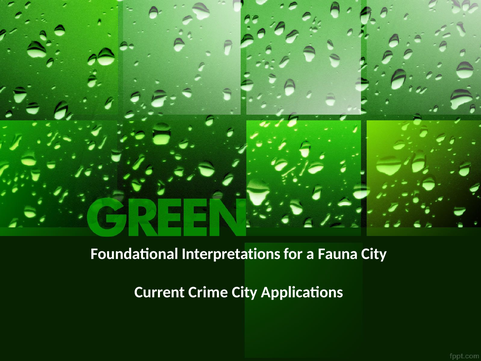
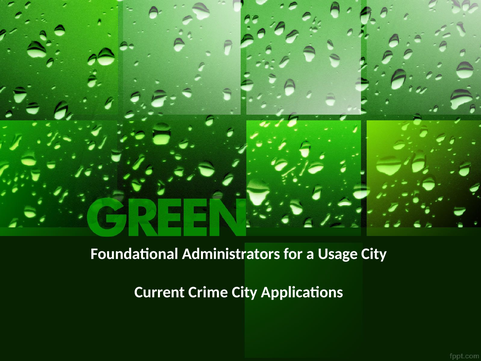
Interpretations: Interpretations -> Administrators (231, 254)
Fauna: Fauna -> Usage (338, 254)
